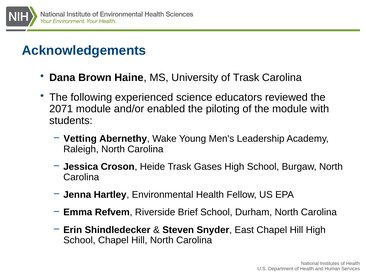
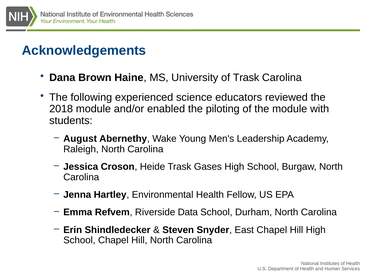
2071: 2071 -> 2018 (61, 109)
Vetting: Vetting -> August (80, 138)
Brief: Brief -> Data (188, 212)
